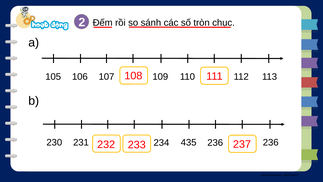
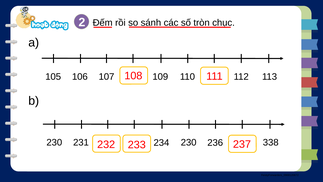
234 435: 435 -> 230 (189, 142)
236 236: 236 -> 338 (271, 142)
